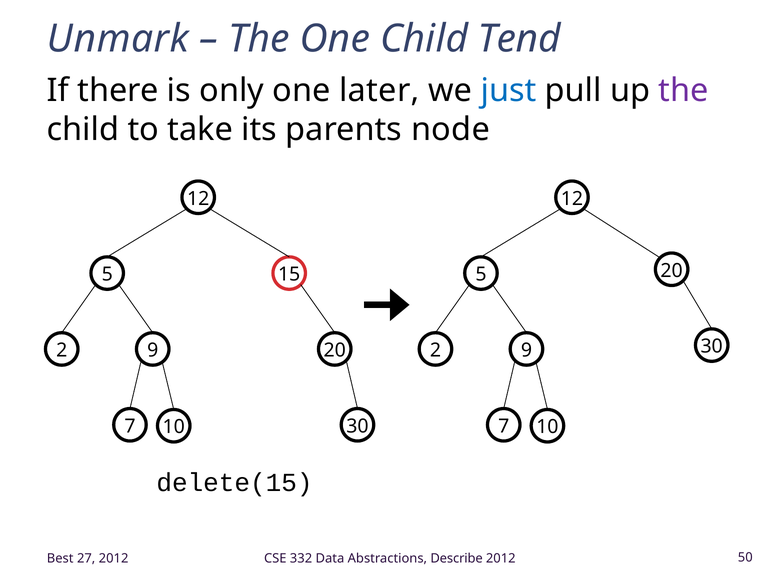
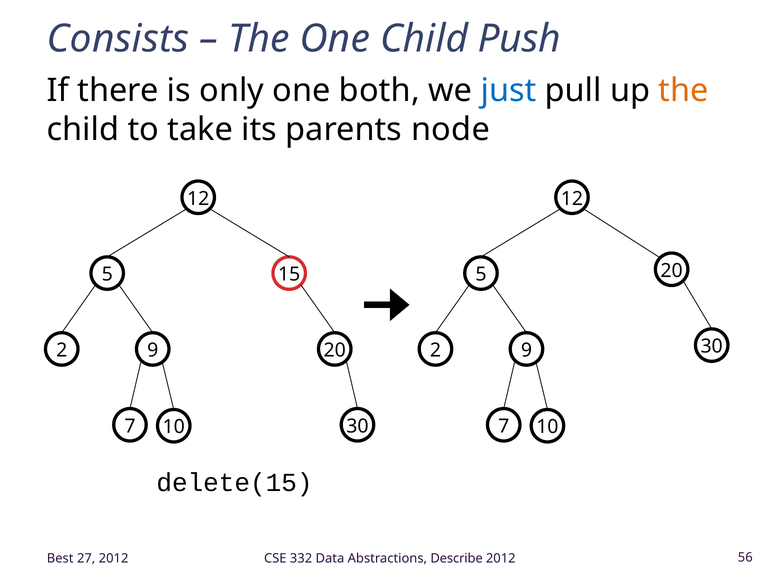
Unmark: Unmark -> Consists (118, 39)
Tend: Tend -> Push (519, 39)
later: later -> both (379, 91)
the colour: purple -> orange (684, 91)
50: 50 -> 56 (745, 558)
